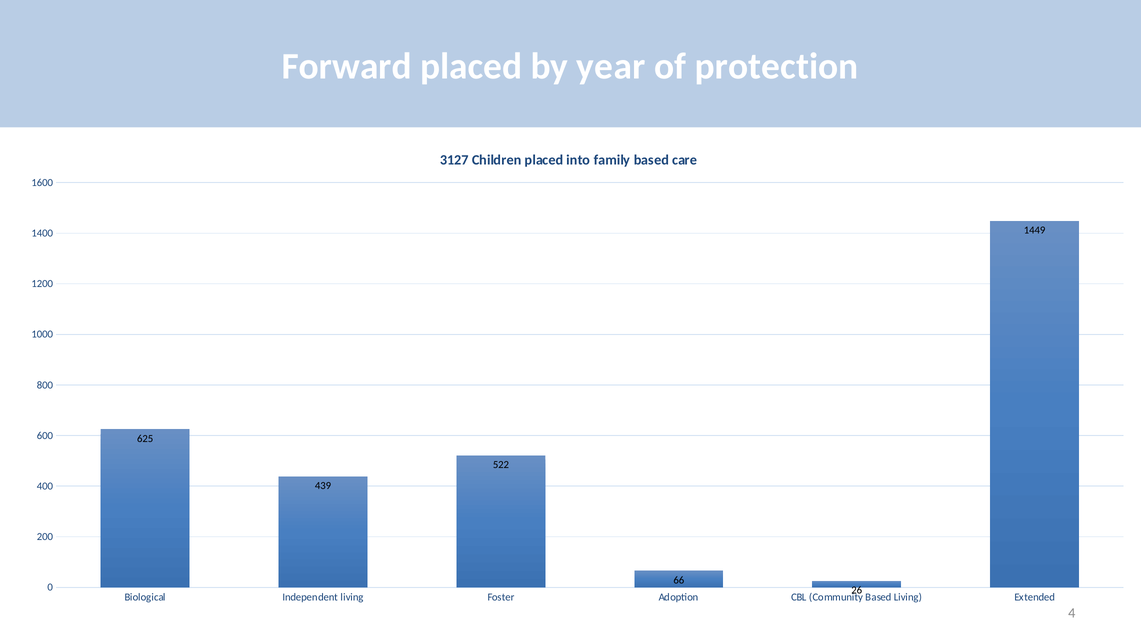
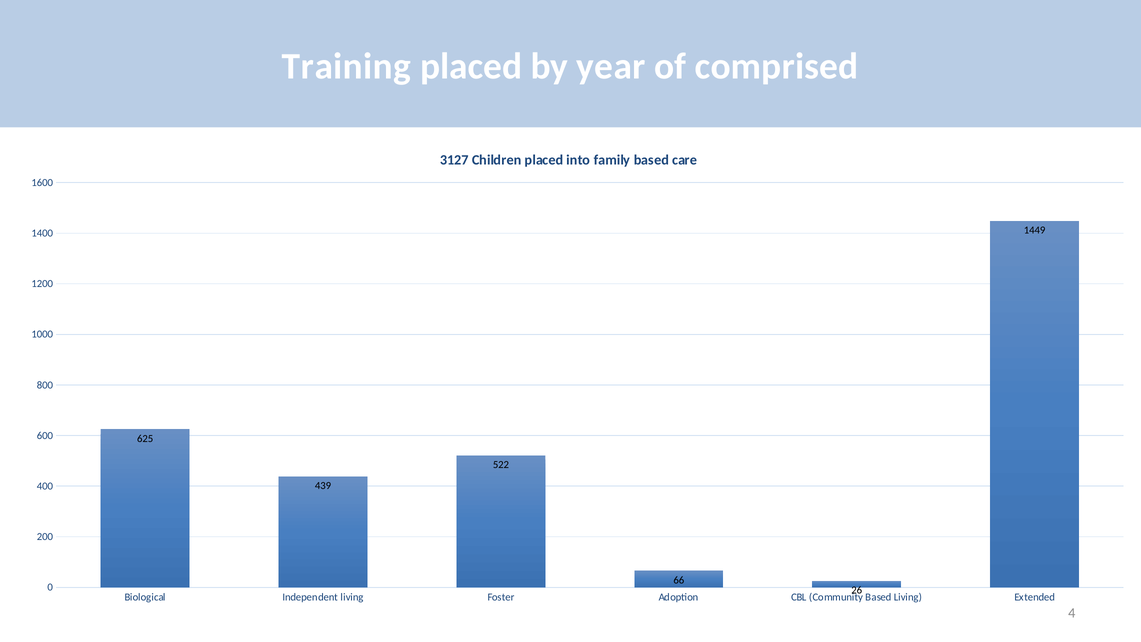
Forward: Forward -> Training (347, 66)
protection: protection -> comprised (777, 66)
